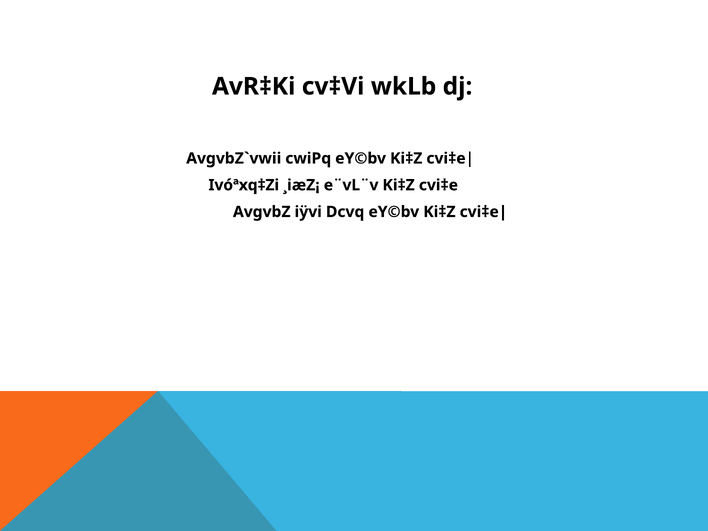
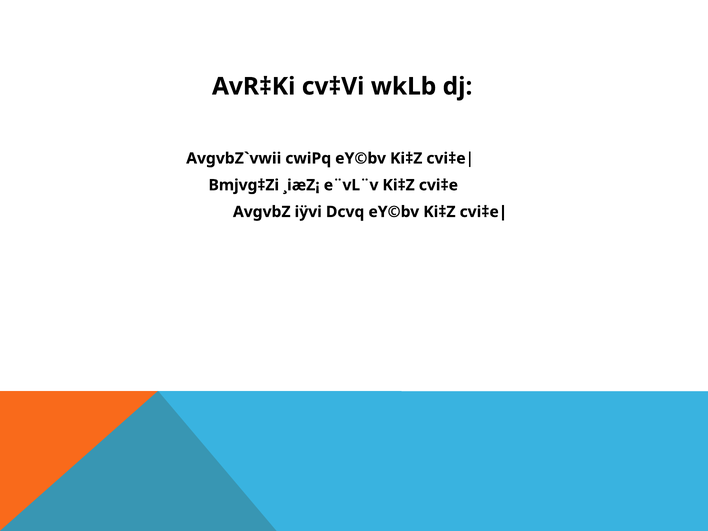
Ivóªxq‡Zi: Ivóªxq‡Zi -> Bmjvg‡Zi (244, 185)
